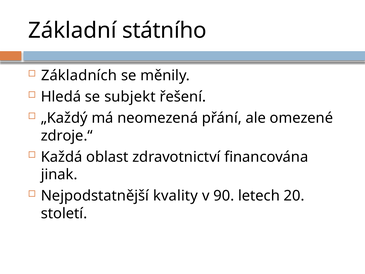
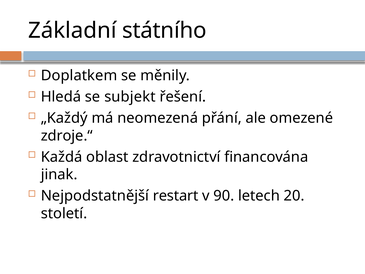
Základních: Základních -> Doplatkem (79, 76)
kvality: kvality -> restart (176, 196)
